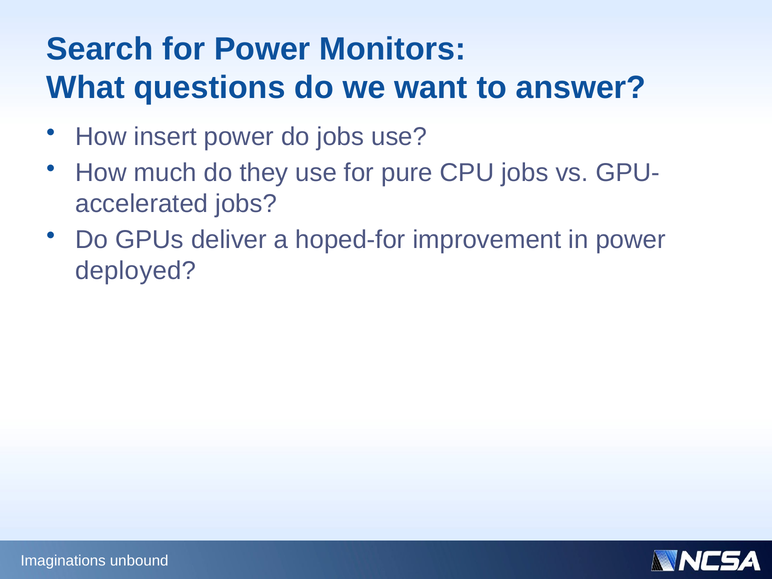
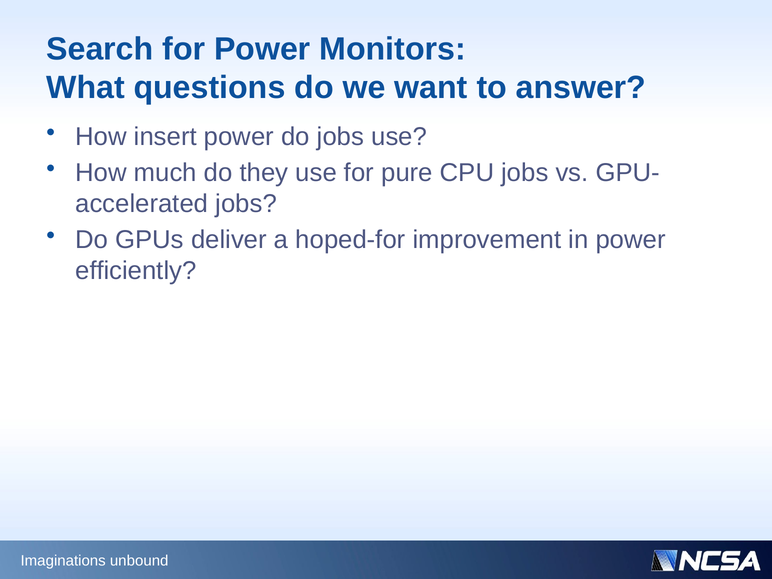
deployed: deployed -> efficiently (136, 271)
